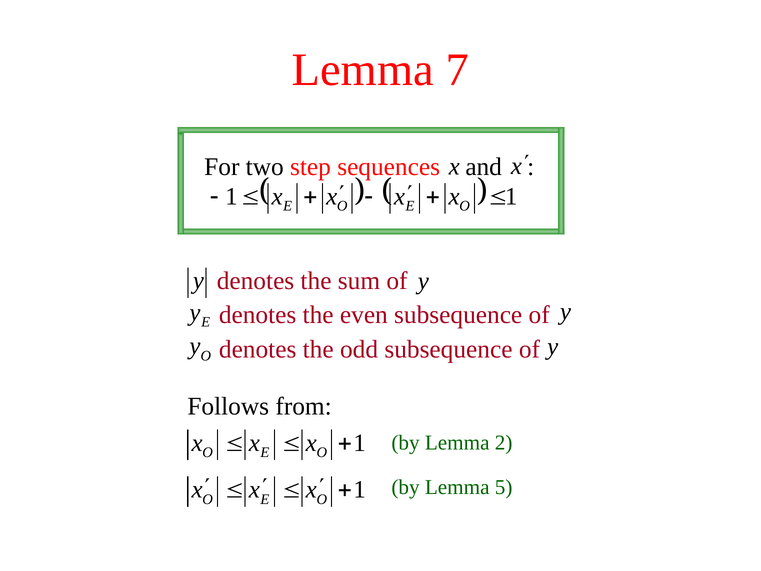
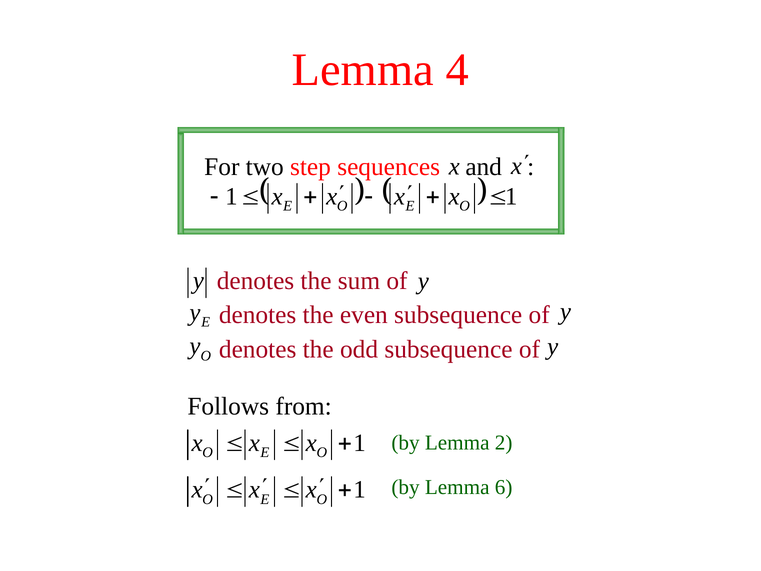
7: 7 -> 4 (457, 70)
5: 5 -> 6 (504, 487)
